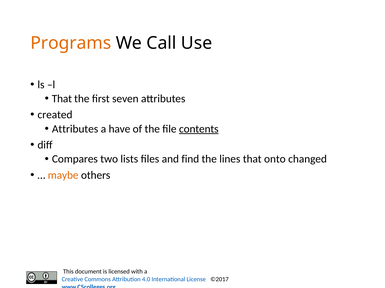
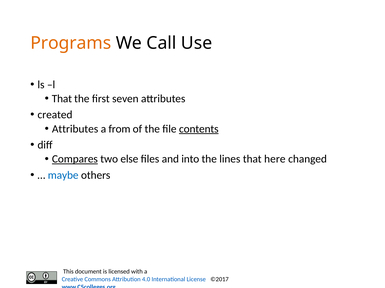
have: have -> from (119, 129)
Compares underline: none -> present (75, 159)
lists: lists -> else (129, 159)
find: find -> into (190, 159)
onto: onto -> here (275, 159)
maybe colour: orange -> blue (63, 176)
